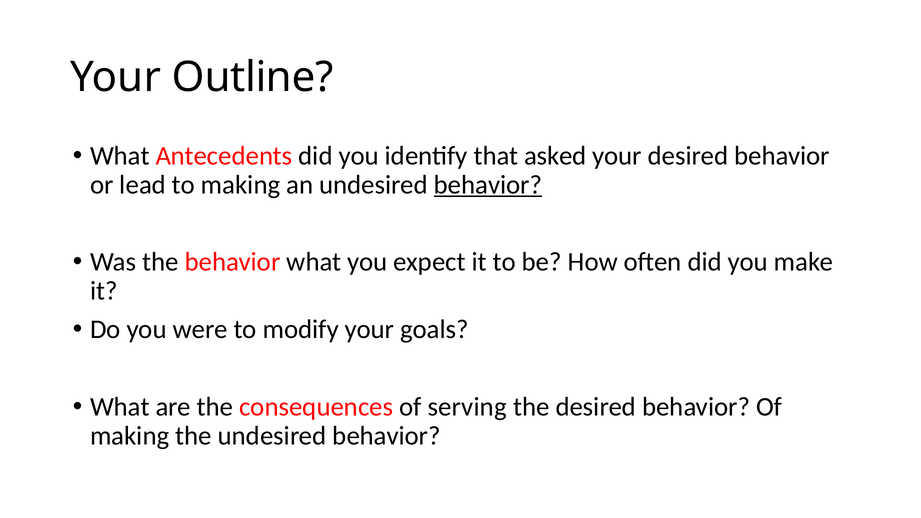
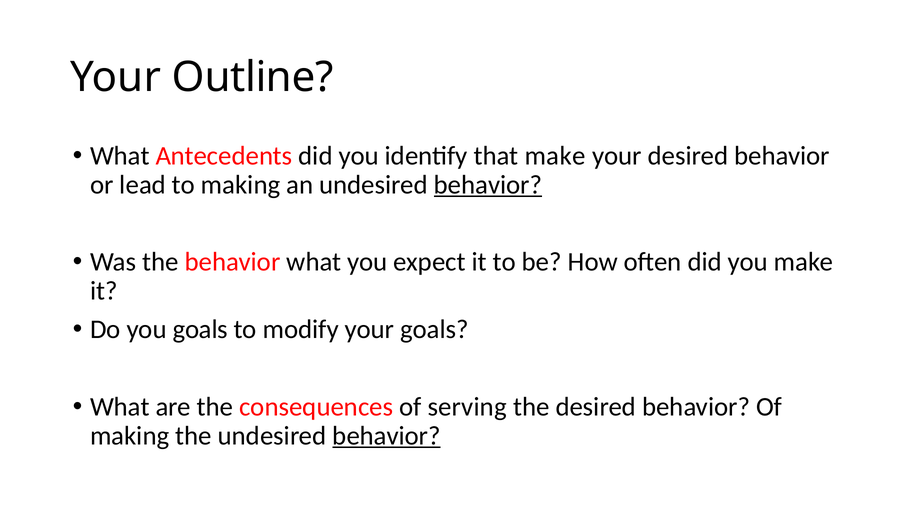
that asked: asked -> make (555, 156)
you were: were -> goals (200, 330)
behavior underline: none -> present (387, 436)
